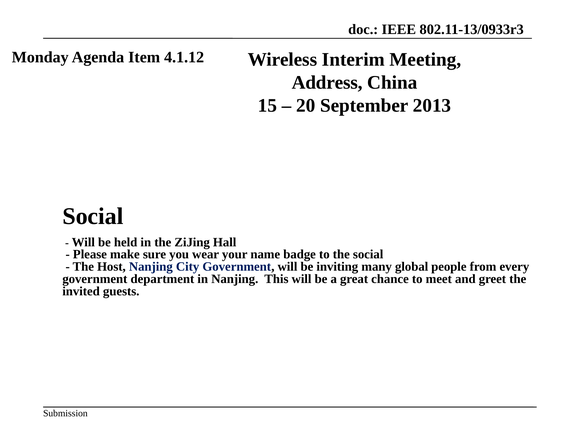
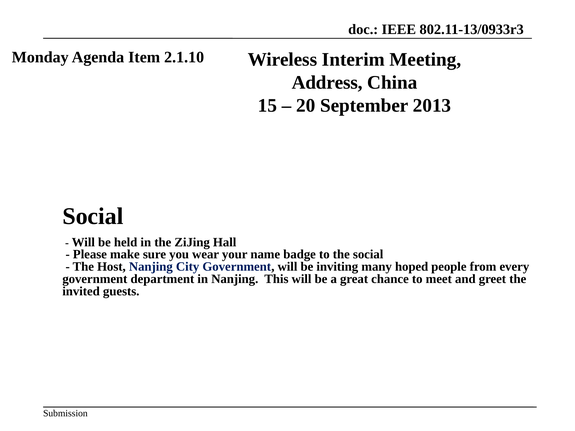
4.1.12: 4.1.12 -> 2.1.10 (184, 57)
global: global -> hoped (412, 267)
